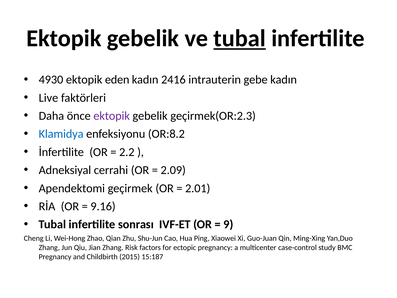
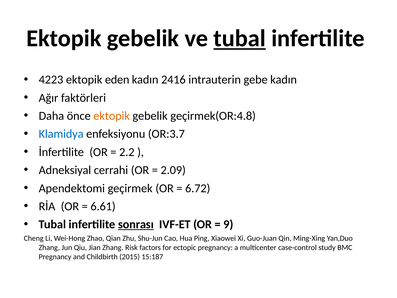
4930: 4930 -> 4223 (51, 80)
Live: Live -> Ağır (49, 98)
ektopik colour: purple -> orange (112, 116)
geçirmek(OR:2.3: geçirmek(OR:2.3 -> geçirmek(OR:4.8 (213, 116)
OR:8.2: OR:8.2 -> OR:3.7 (166, 134)
2.01: 2.01 -> 6.72 (198, 188)
9.16: 9.16 -> 6.61 (103, 206)
sonrası underline: none -> present (136, 224)
